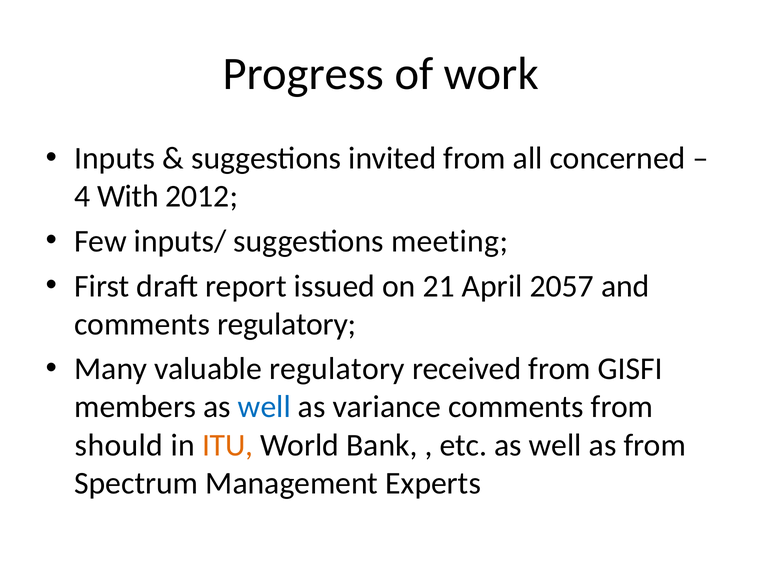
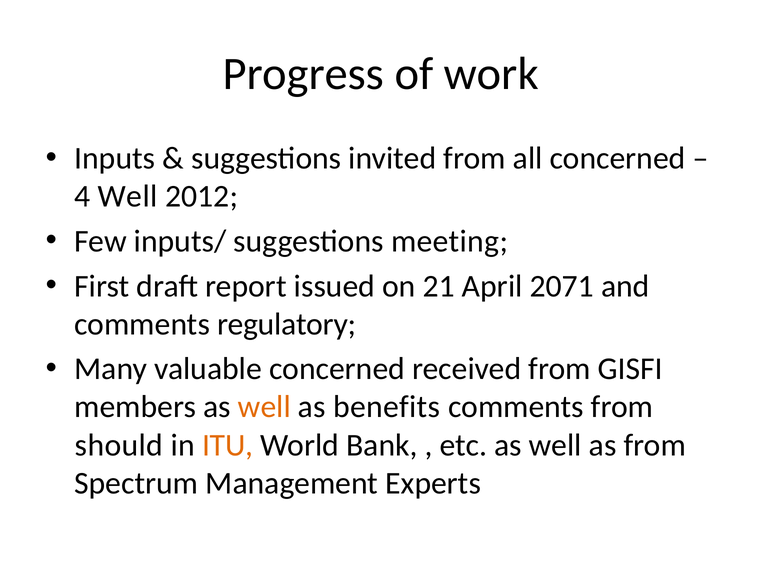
4 With: With -> Well (128, 197)
2057: 2057 -> 2071 (562, 286)
valuable regulatory: regulatory -> concerned (337, 369)
well colour: blue -> orange (264, 407)
variance: variance -> benefits (387, 407)
